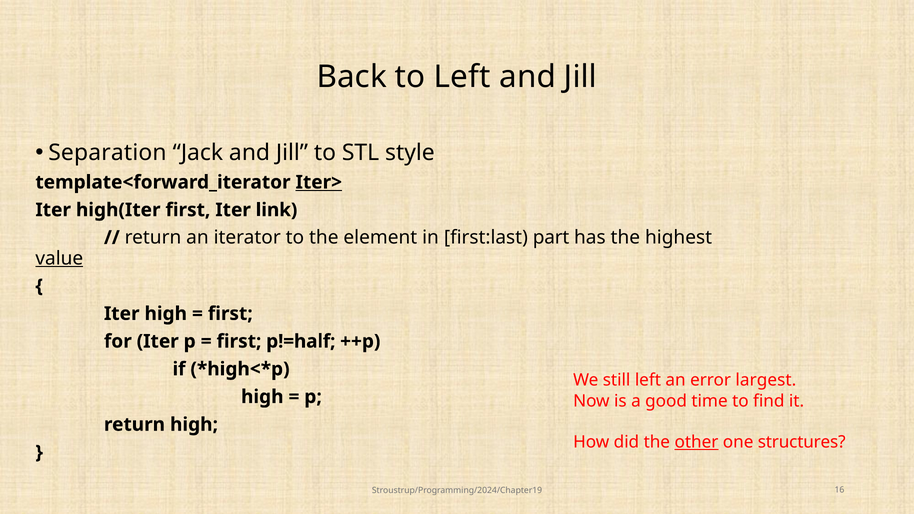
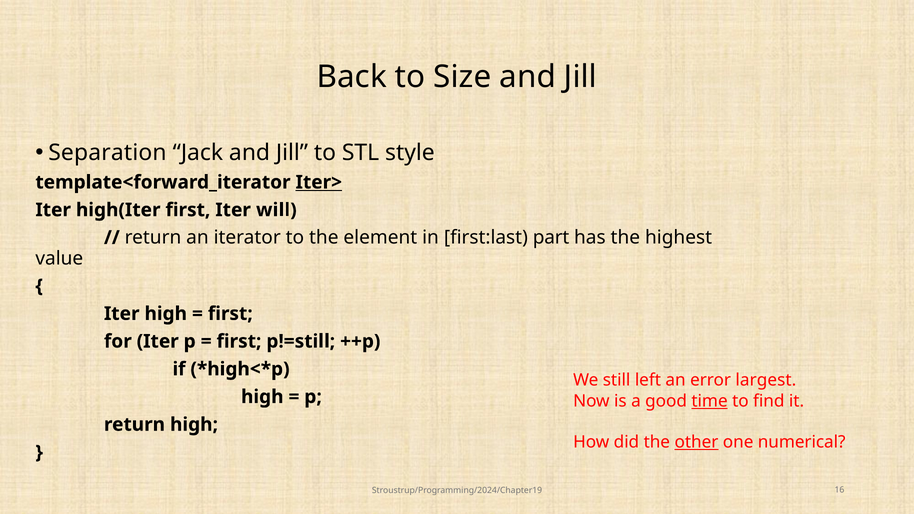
to Left: Left -> Size (462, 77)
link: link -> will (276, 210)
value underline: present -> none (59, 258)
p!=half: p!=half -> p!=still (301, 341)
time underline: none -> present (710, 401)
structures: structures -> numerical (802, 442)
